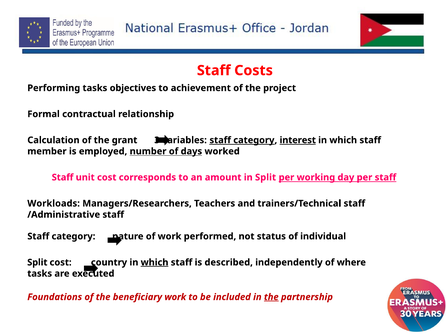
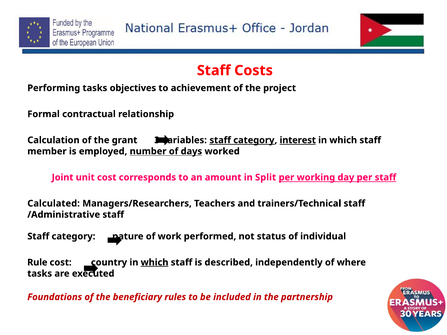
Staff: Staff -> Joint (63, 178)
Workloads: Workloads -> Calculated (54, 204)
Split: Split -> Rule (37, 263)
beneficiary work: work -> rules (175, 297)
the underline: present -> none (271, 297)
